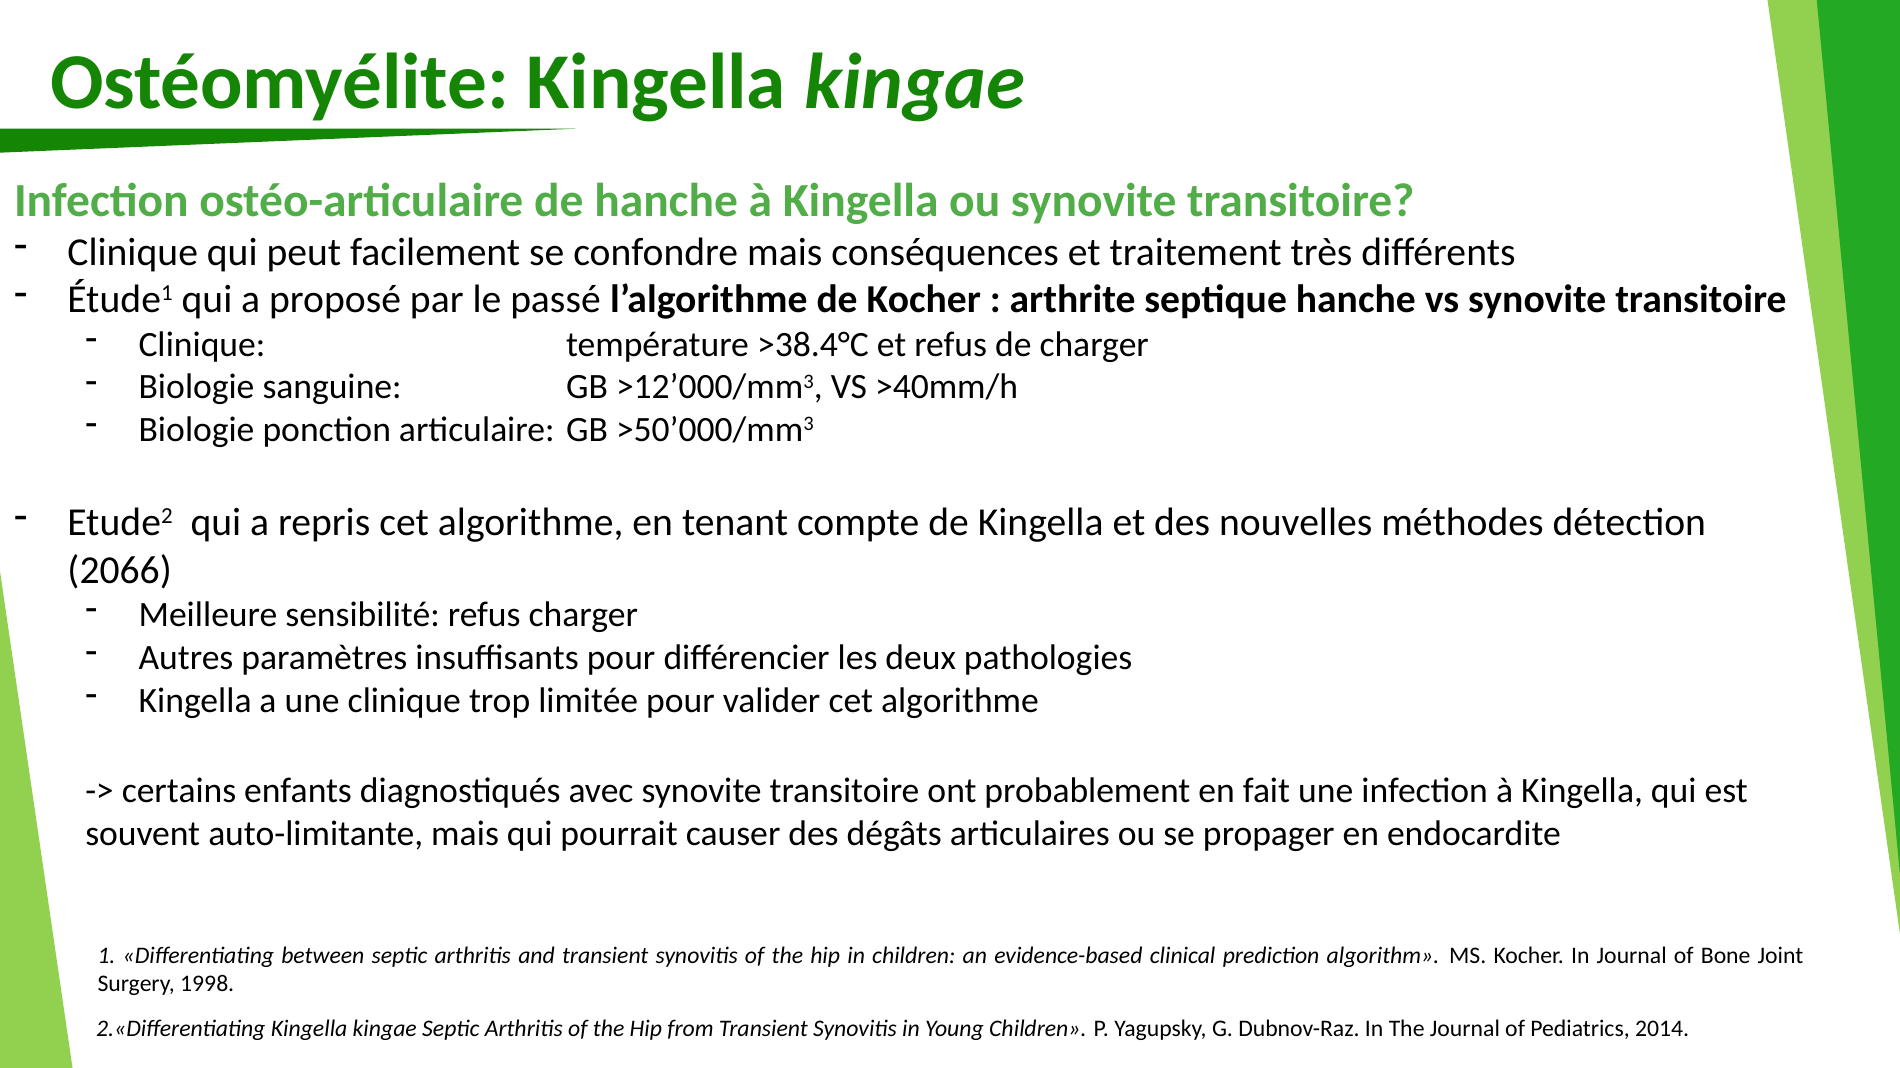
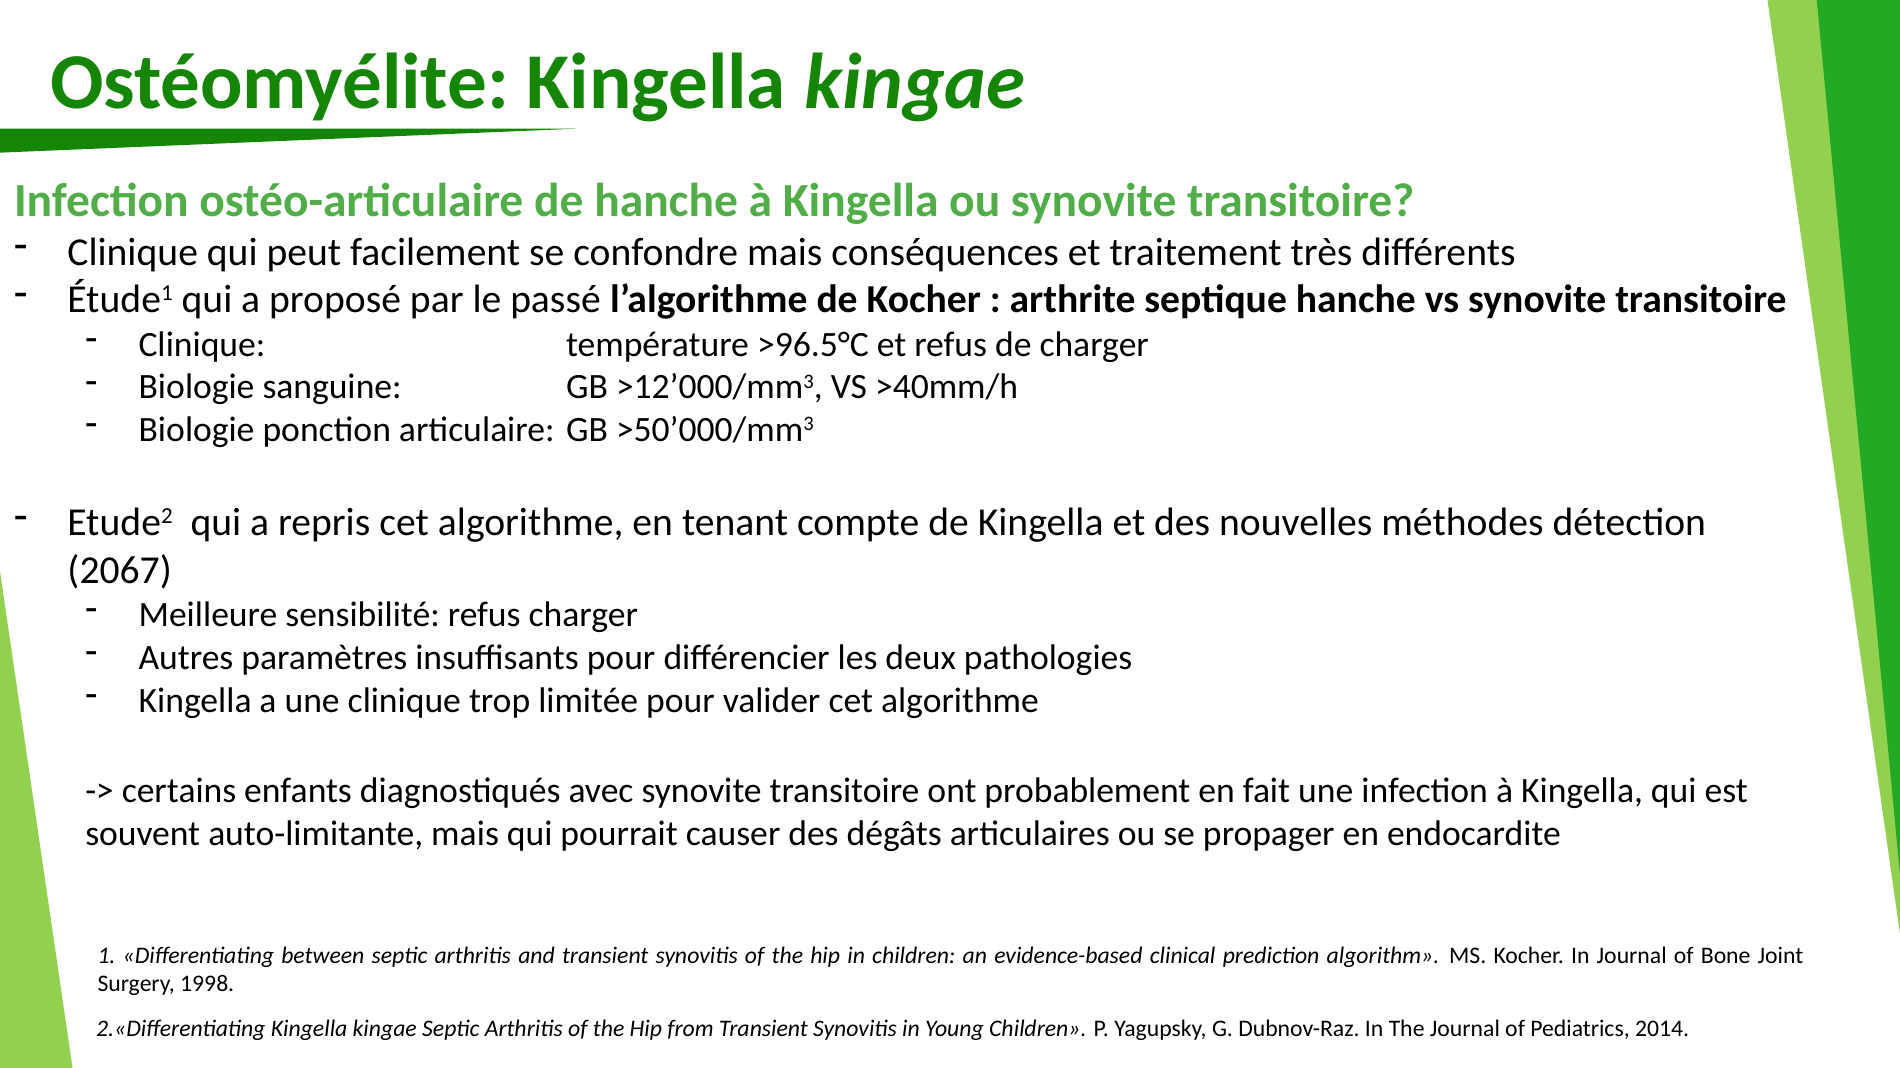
>38.4°C: >38.4°C -> >96.5°C (813, 345)
2066: 2066 -> 2067 (120, 571)
